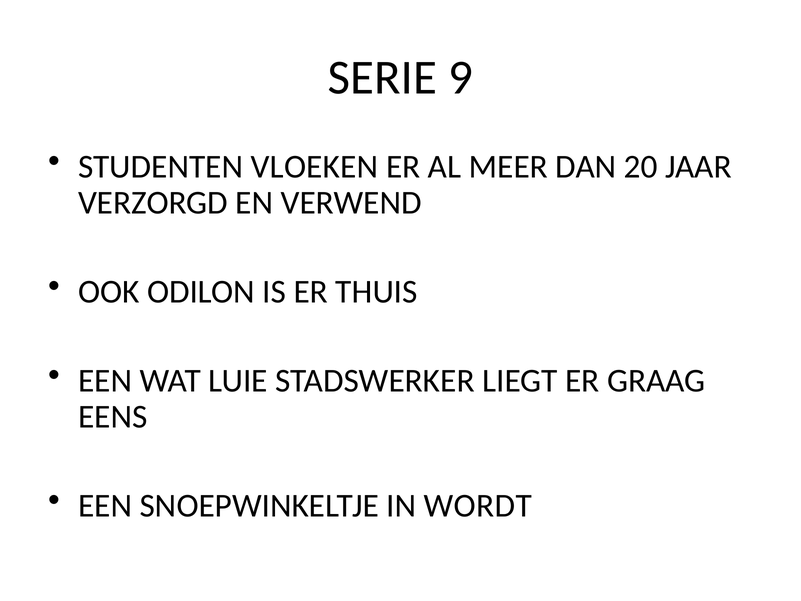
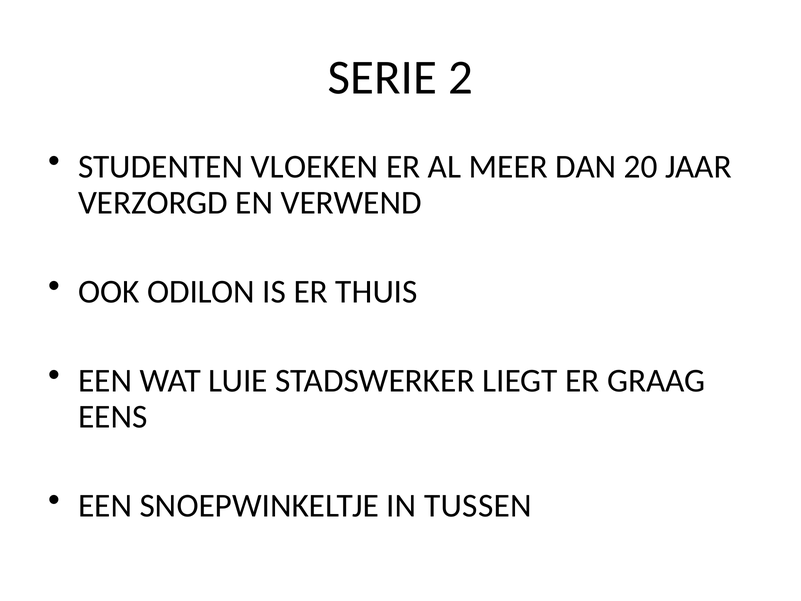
9: 9 -> 2 (461, 78)
WORDT: WORDT -> TUSSEN (478, 505)
